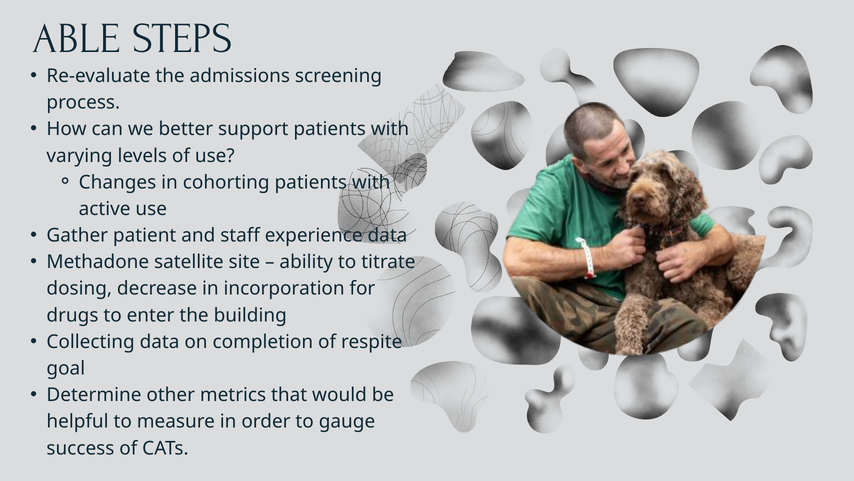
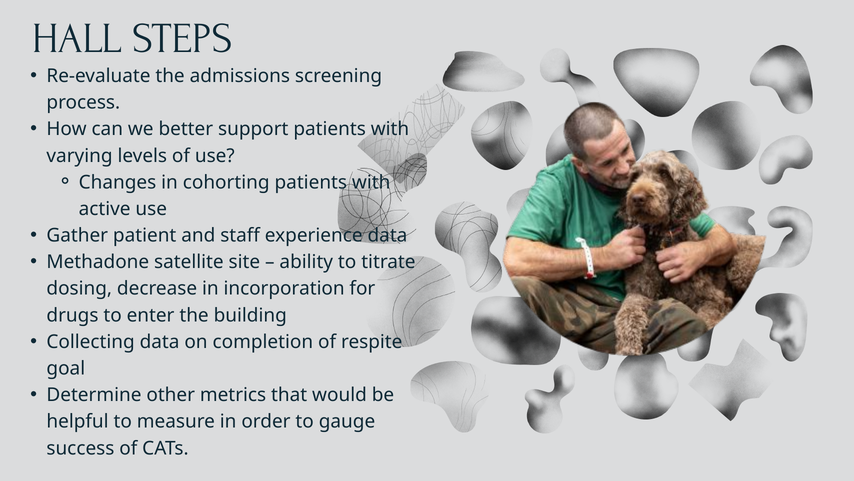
ABLE: ABLE -> HALL (77, 38)
